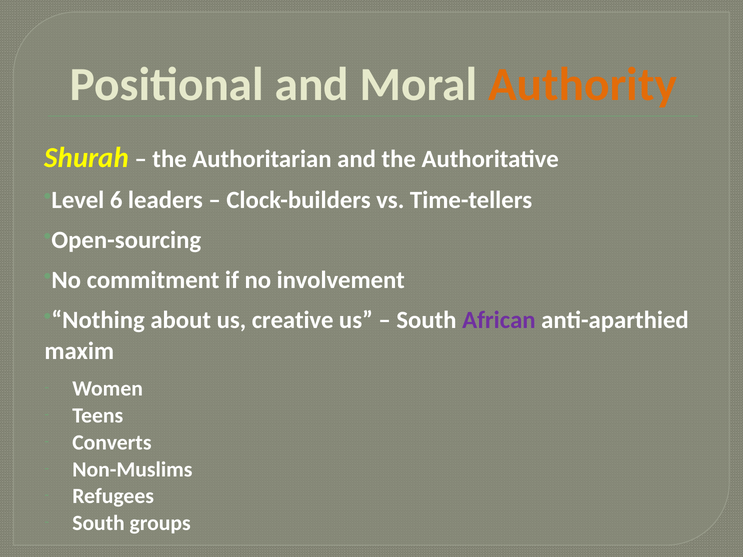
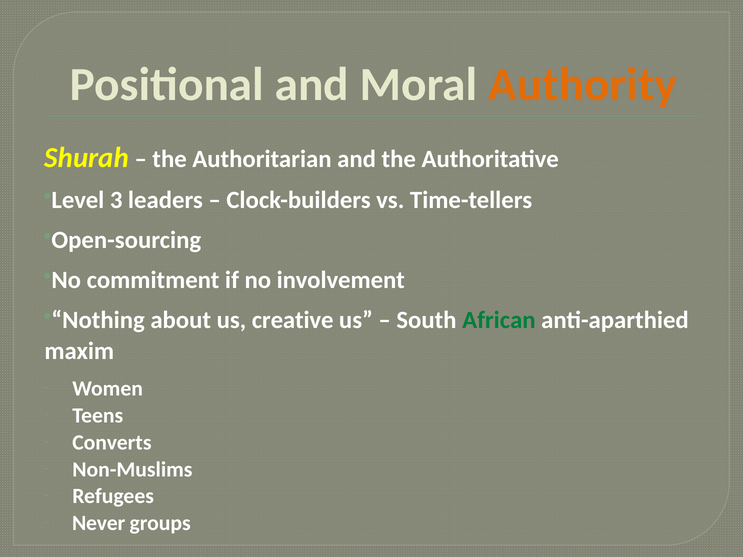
6: 6 -> 3 (116, 200)
African colour: purple -> green (499, 320)
South: South -> Never (99, 523)
